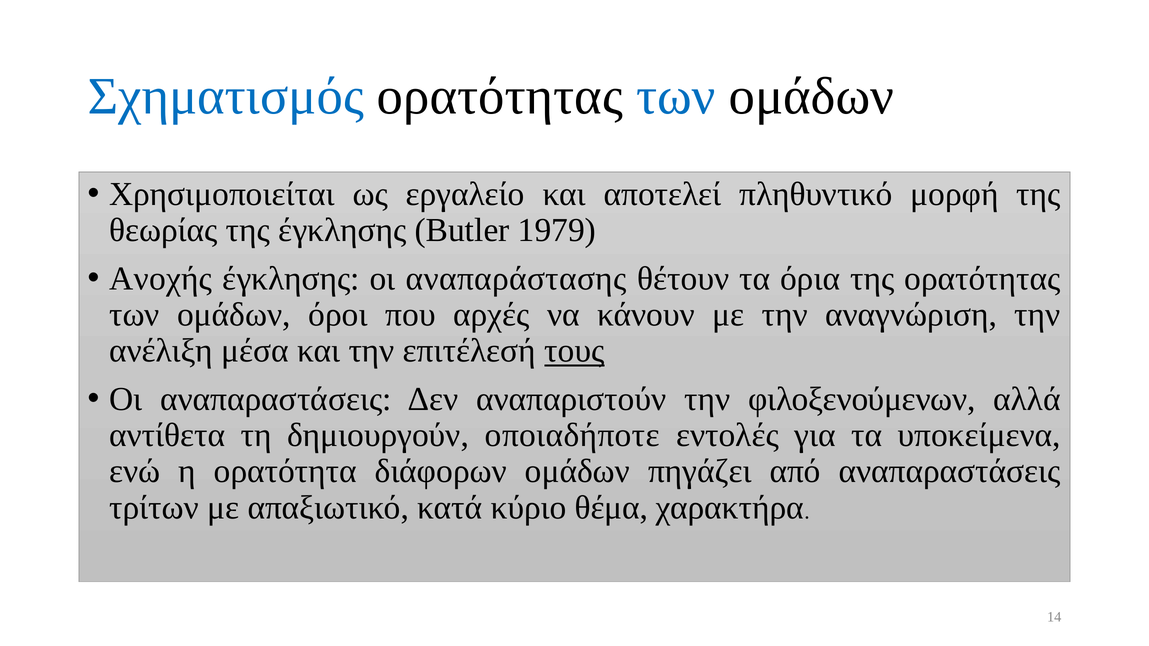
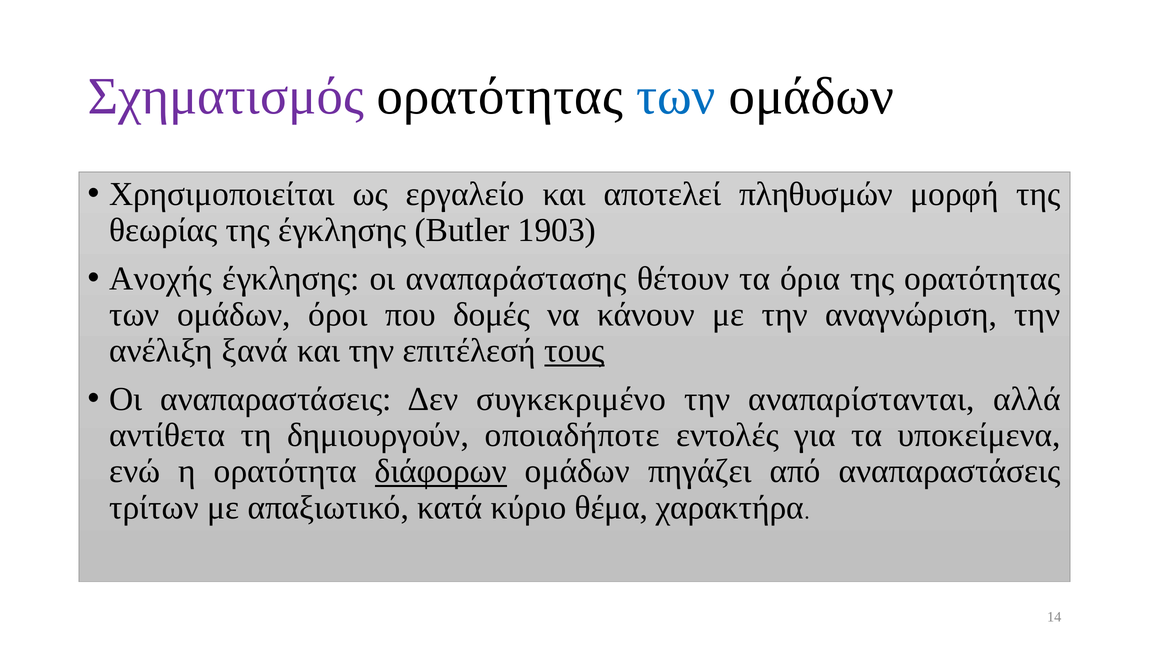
Σχηματισμός colour: blue -> purple (226, 97)
πληθυντικό: πληθυντικό -> πληθυσμών (816, 194)
1979: 1979 -> 1903 (557, 230)
αρχές: αρχές -> δομές (491, 315)
μέσα: μέσα -> ξανά (255, 351)
αναπαριστούν: αναπαριστούν -> συγκεκριμένο (571, 399)
φιλοξενούμενων: φιλοξενούμενων -> αναπαρίστανται (862, 399)
διάφορων underline: none -> present (441, 472)
